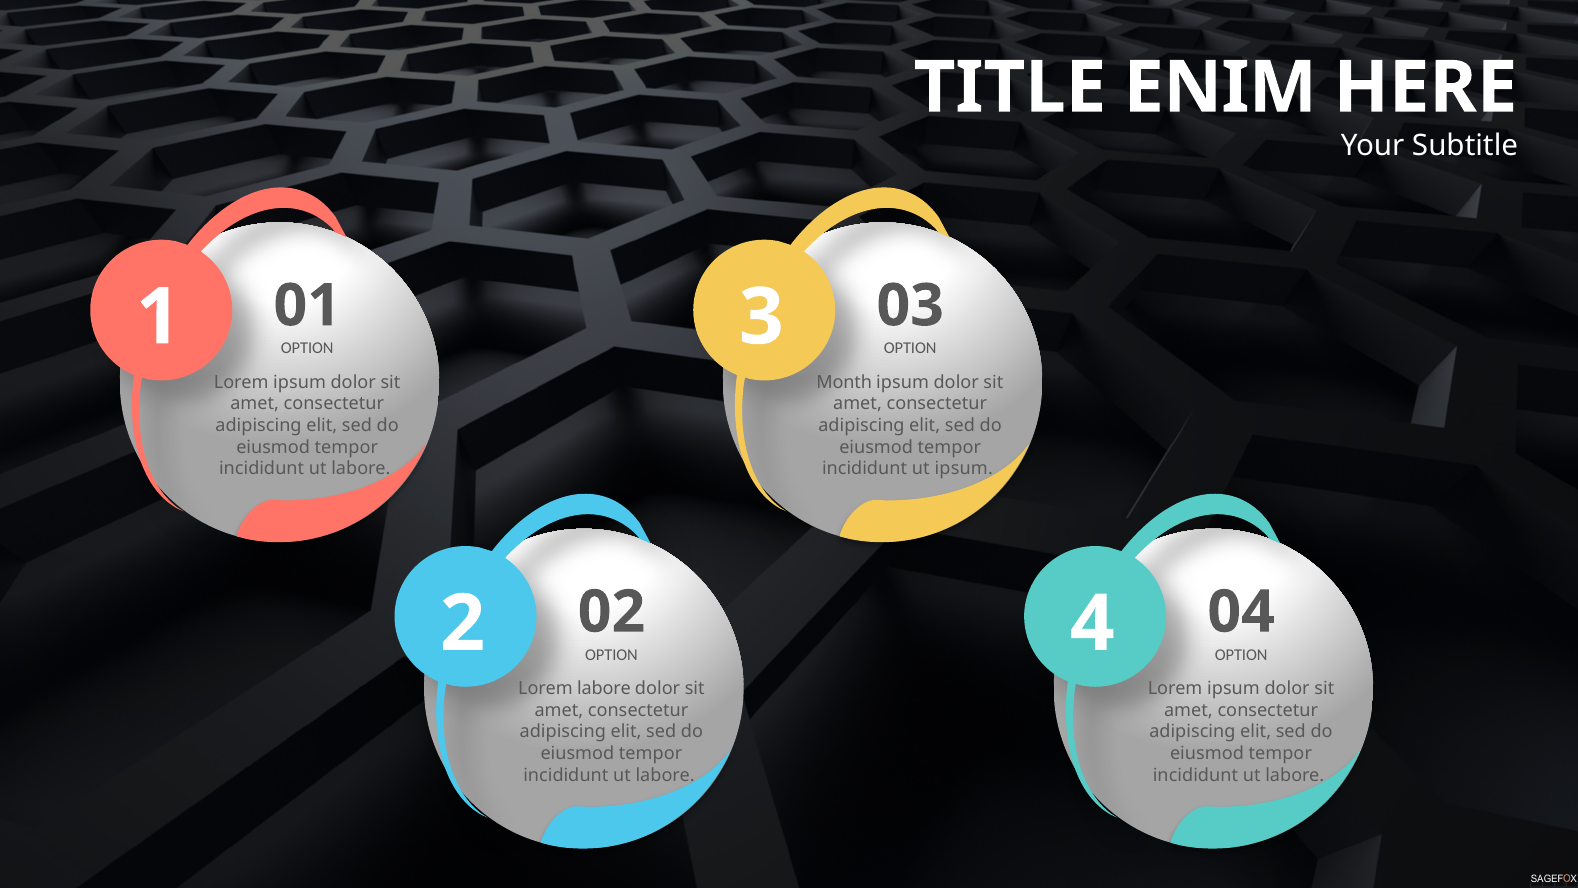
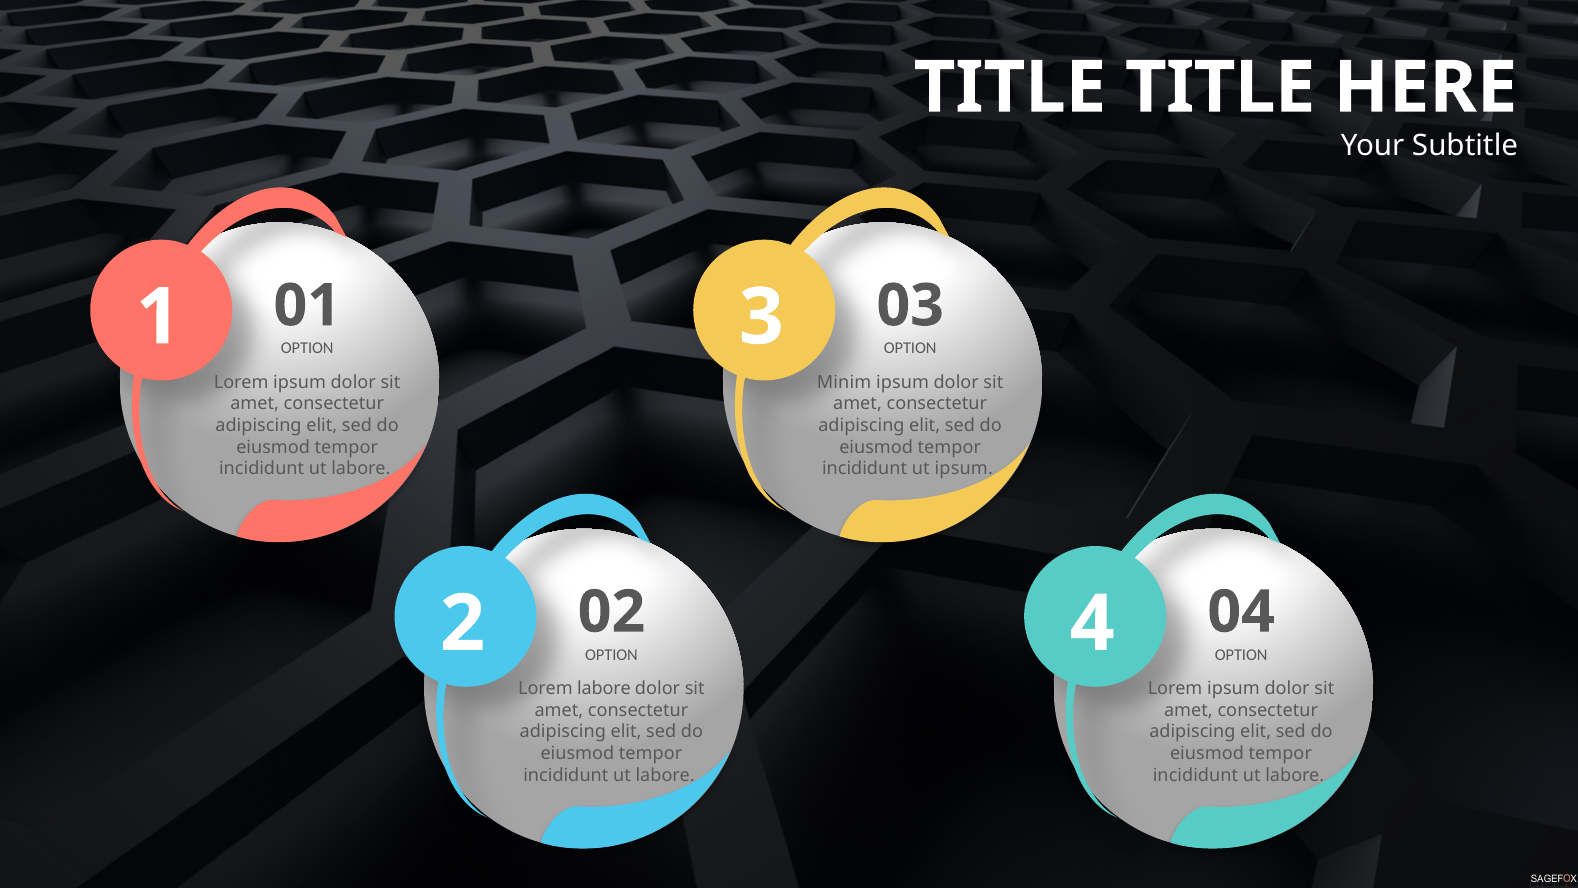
ENIM: ENIM -> TITLE (1220, 88)
Month: Month -> Minim (844, 382)
